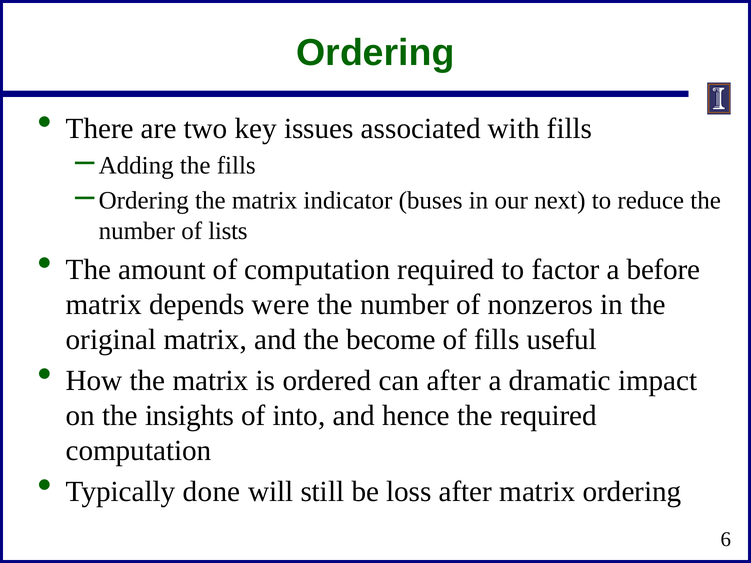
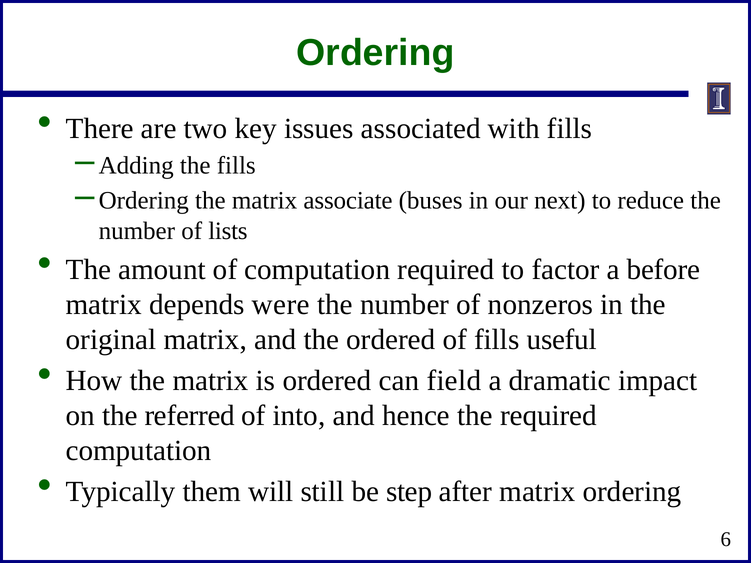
indicator: indicator -> associate (348, 201)
the become: become -> ordered (391, 340)
can after: after -> field (454, 381)
insights: insights -> referred (190, 416)
done: done -> them (212, 492)
loss: loss -> step (409, 492)
